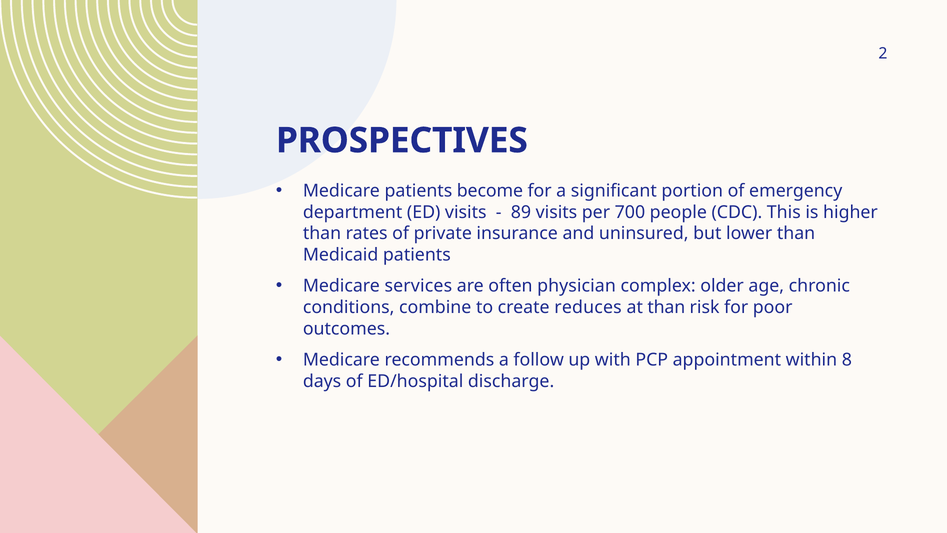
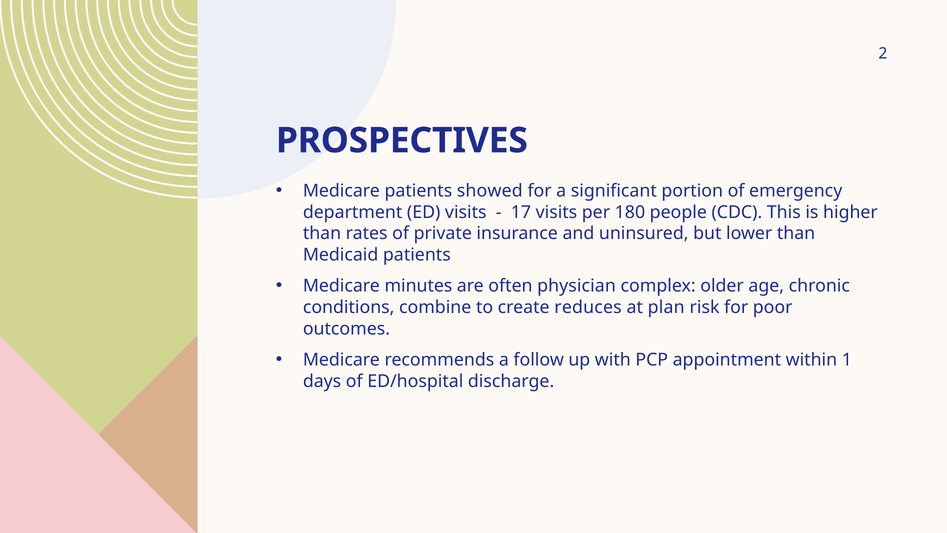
become: become -> showed (490, 191)
89: 89 -> 17 (521, 212)
700: 700 -> 180 (630, 212)
services: services -> minutes (418, 286)
at than: than -> plan (666, 307)
8: 8 -> 1 (847, 360)
